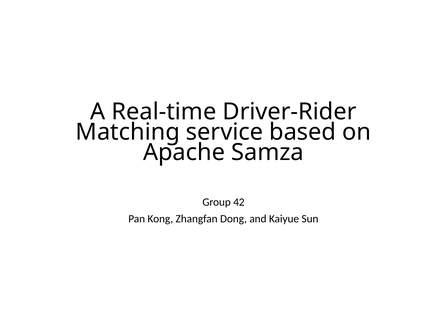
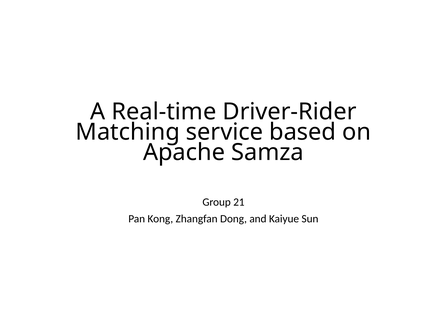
42: 42 -> 21 (239, 202)
